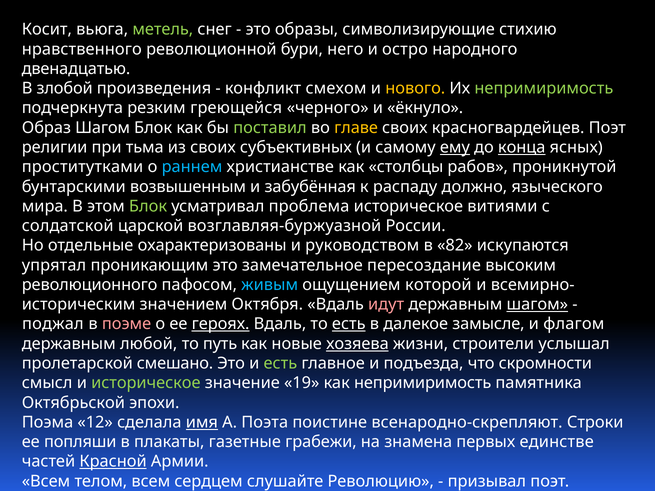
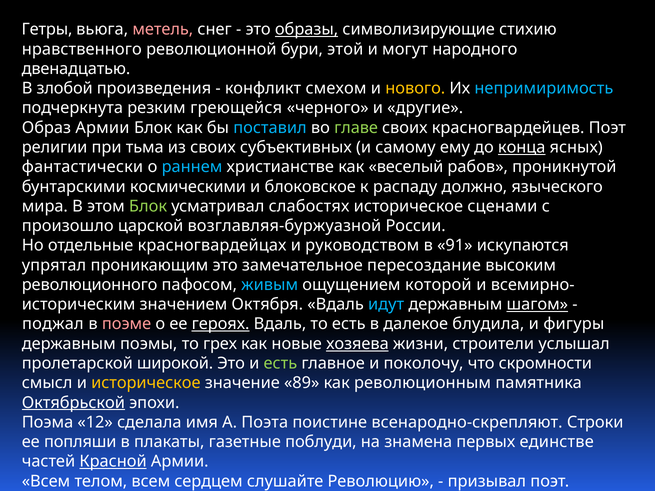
Косит: Косит -> Гетры (47, 30)
метель colour: light green -> pink (163, 30)
образы underline: none -> present (307, 30)
него: него -> этой (345, 49)
остро: остро -> могут (405, 49)
непримиримость colour: light green -> light blue (544, 88)
ёкнуло: ёкнуло -> другие (425, 108)
Образ Шагом: Шагом -> Армии (102, 128)
поставил colour: light green -> light blue (270, 128)
главе colour: yellow -> light green (356, 128)
ему underline: present -> none (455, 147)
проститутками: проститутками -> фантастически (82, 167)
столбцы: столбцы -> веселый (406, 167)
возвышенным: возвышенным -> космическими (188, 187)
забубённая: забубённая -> блоковское (310, 187)
проблема: проблема -> слабостях (309, 206)
витиями: витиями -> сценами (502, 206)
солдатской: солдатской -> произошло (68, 226)
охарактеризованы: охарактеризованы -> красногвардейцах (212, 246)
82: 82 -> 91 (455, 246)
идут colour: pink -> light blue (386, 305)
есть underline: present -> none (349, 324)
замысле: замысле -> блудила (488, 324)
флагом: флагом -> фигуры (574, 324)
любой: любой -> поэмы (149, 344)
путь: путь -> грех (220, 344)
смешано: смешано -> широкой (175, 364)
подъезда: подъезда -> поколочу (423, 364)
историческое colour: light green -> yellow (146, 383)
19: 19 -> 89 (302, 383)
как непримиримость: непримиримость -> революционным (423, 383)
Октябрьской underline: none -> present (73, 403)
имя underline: present -> none (202, 423)
грабежи: грабежи -> поблуди (321, 442)
